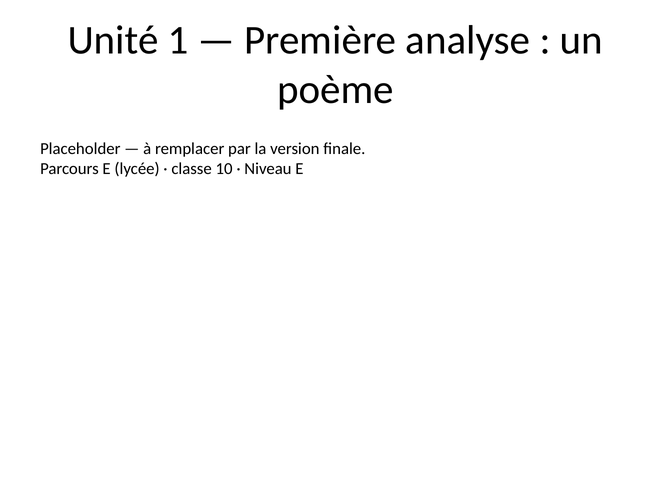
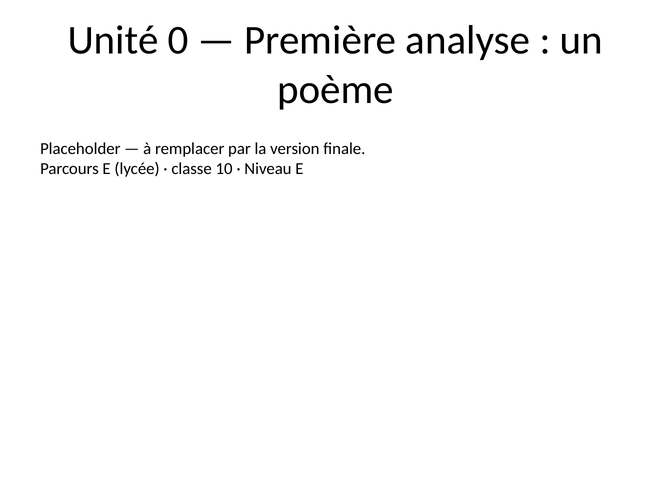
1: 1 -> 0 (178, 40)
